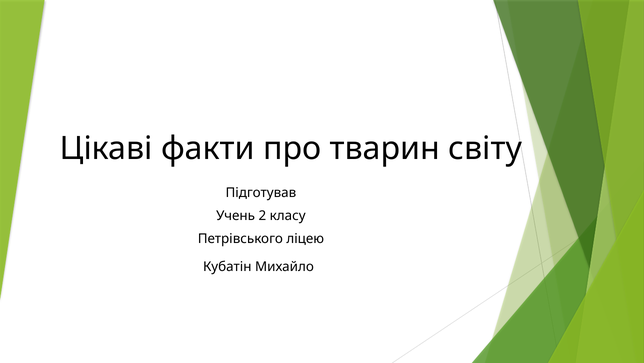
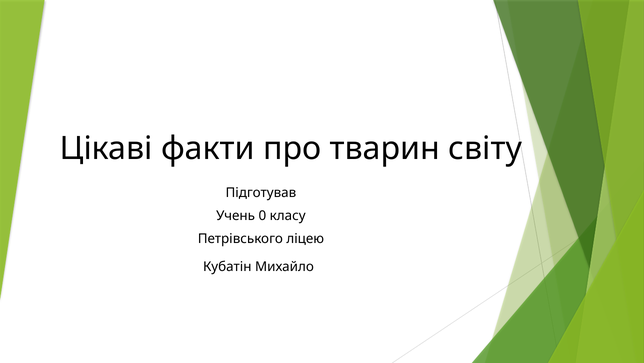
2: 2 -> 0 (262, 215)
